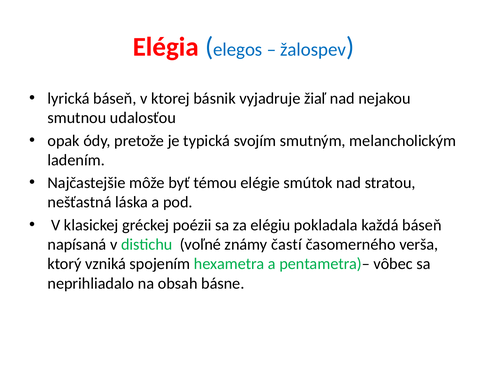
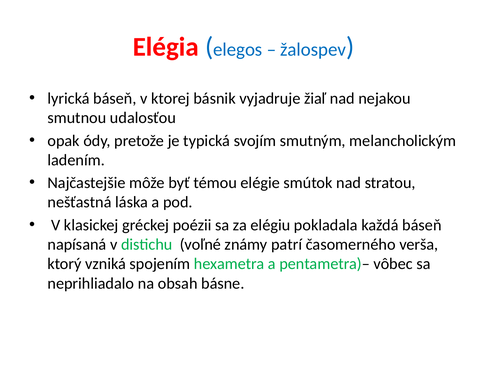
častí: častí -> patrí (287, 245)
